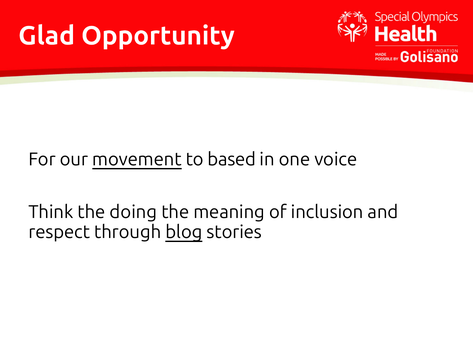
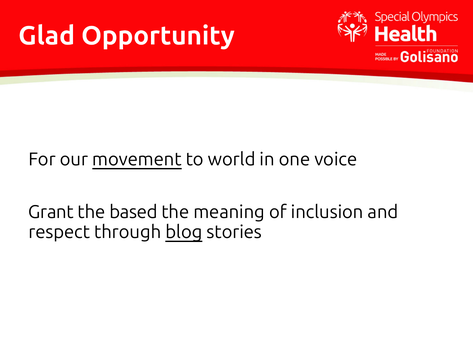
based: based -> world (232, 159)
Think: Think -> Grant (51, 212)
doing: doing -> based (134, 212)
